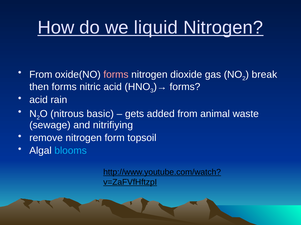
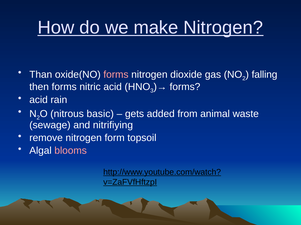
liquid: liquid -> make (156, 28)
From: From -> Than (41, 75)
break: break -> falling (264, 75)
blooms colour: light blue -> pink (71, 151)
